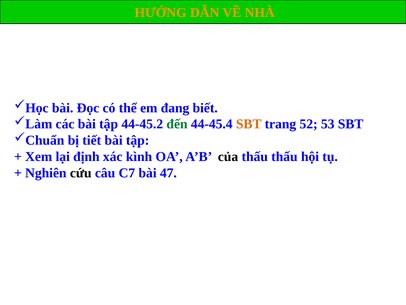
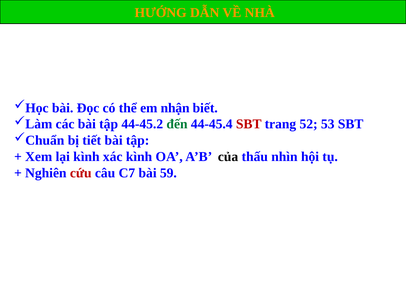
đang: đang -> nhận (175, 108)
SBT colour: orange -> red (249, 124)
lại định: định -> kình (86, 156)
thấu thấu: thấu -> nhìn (284, 156)
cứu colour: black -> red (81, 173)
47: 47 -> 59 (168, 173)
